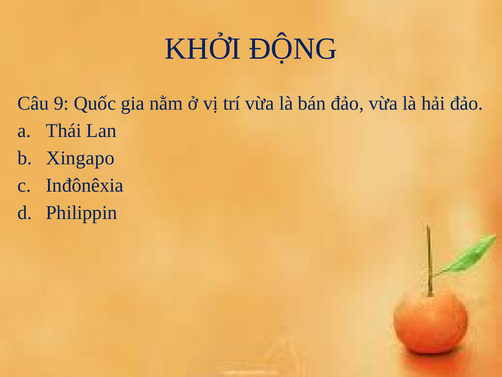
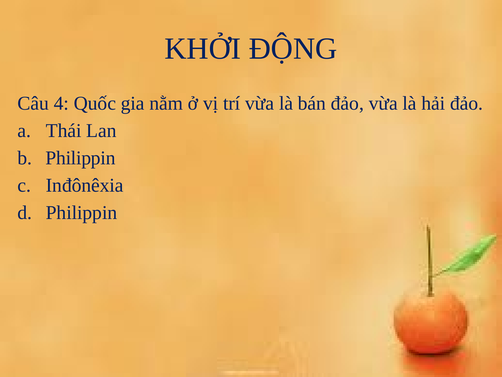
9: 9 -> 4 (61, 103)
Xingapo: Xingapo -> Philippin (80, 158)
